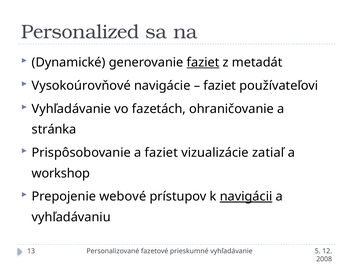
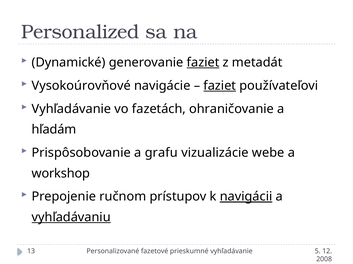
faziet underline: none -> present (220, 86)
stránka: stránka -> hľadám (54, 130)
a faziet: faziet -> grafu (161, 153)
zatiaľ: zatiaľ -> webe (268, 153)
webové: webové -> ručnom (123, 197)
vyhľadávaniu underline: none -> present (71, 218)
